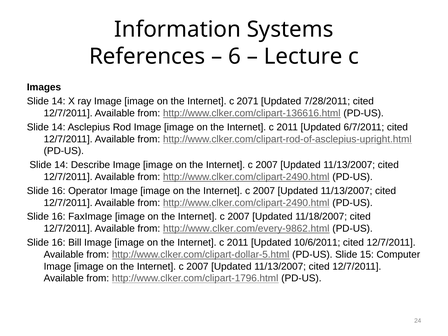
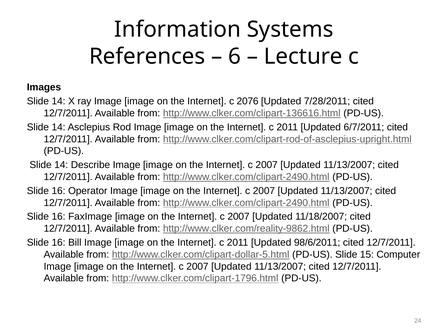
2071: 2071 -> 2076 (248, 101)
http://www.clker.com/every-9862.html: http://www.clker.com/every-9862.html -> http://www.clker.com/reality-9862.html (246, 229)
10/6/2011: 10/6/2011 -> 98/6/2011 (317, 243)
